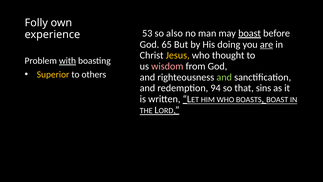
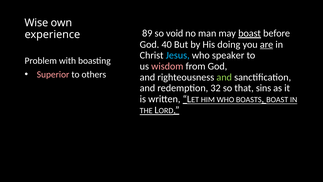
Folly: Folly -> Wise (36, 23)
53: 53 -> 89 (147, 33)
also: also -> void (175, 33)
65: 65 -> 40 (167, 44)
Jesus colour: yellow -> light blue (178, 55)
thought: thought -> speaker (228, 55)
with underline: present -> none (68, 61)
Superior colour: yellow -> pink (53, 74)
94: 94 -> 32 (216, 88)
